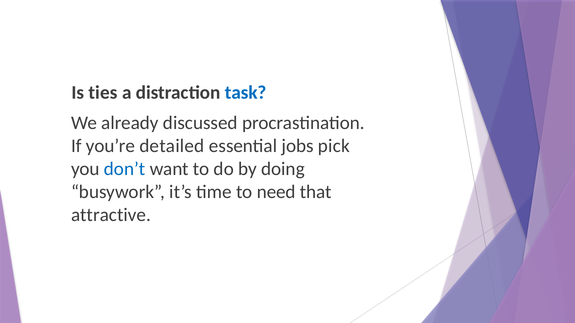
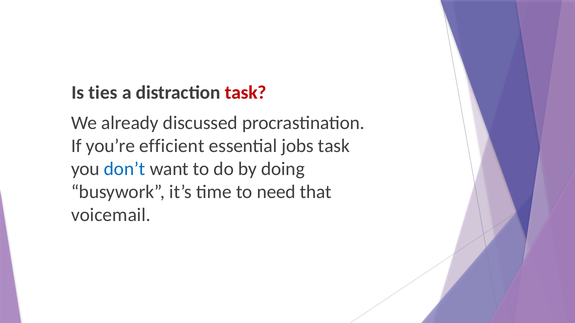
task colour: blue -> red (246, 93)
detailed: detailed -> efficient (172, 146)
jobs pick: pick -> task (334, 146)
attractive: attractive -> voicemail (111, 215)
